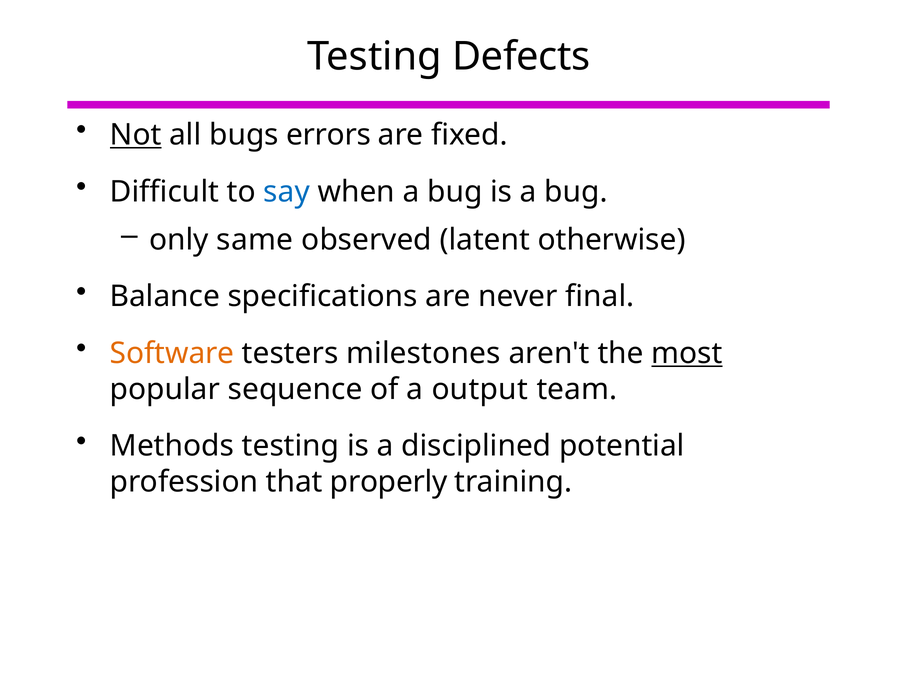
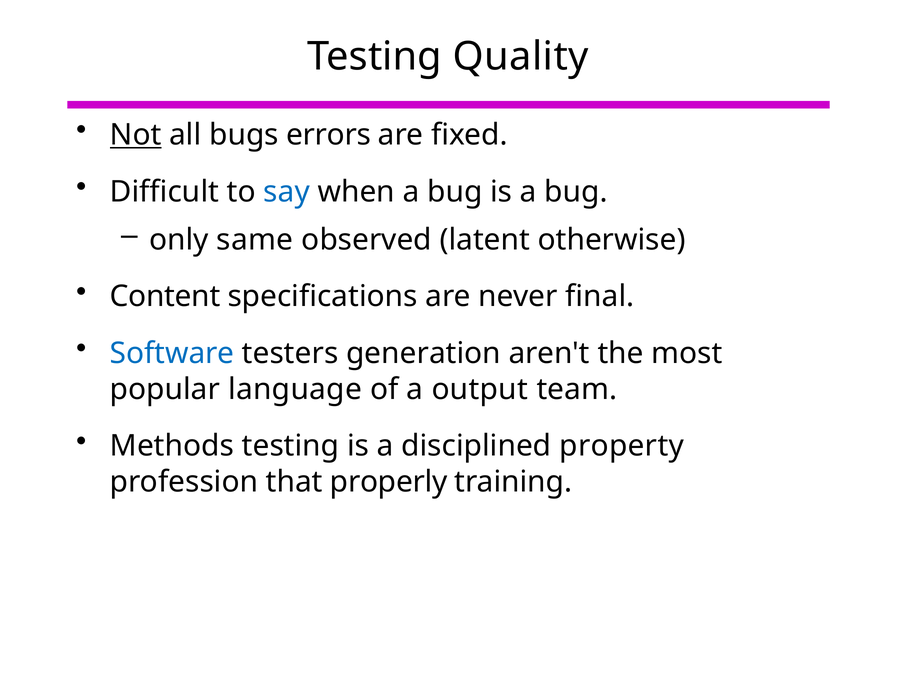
Defects: Defects -> Quality (521, 57)
Balance: Balance -> Content (165, 296)
Software colour: orange -> blue (172, 353)
milestones: milestones -> generation (423, 353)
most underline: present -> none (687, 353)
sequence: sequence -> language (295, 389)
potential: potential -> property (622, 446)
